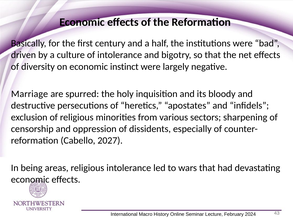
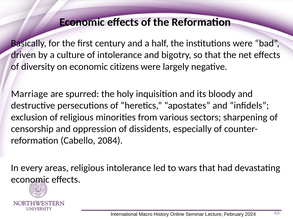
instinct: instinct -> citizens (124, 67)
2027: 2027 -> 2084 (110, 141)
being: being -> every (32, 168)
